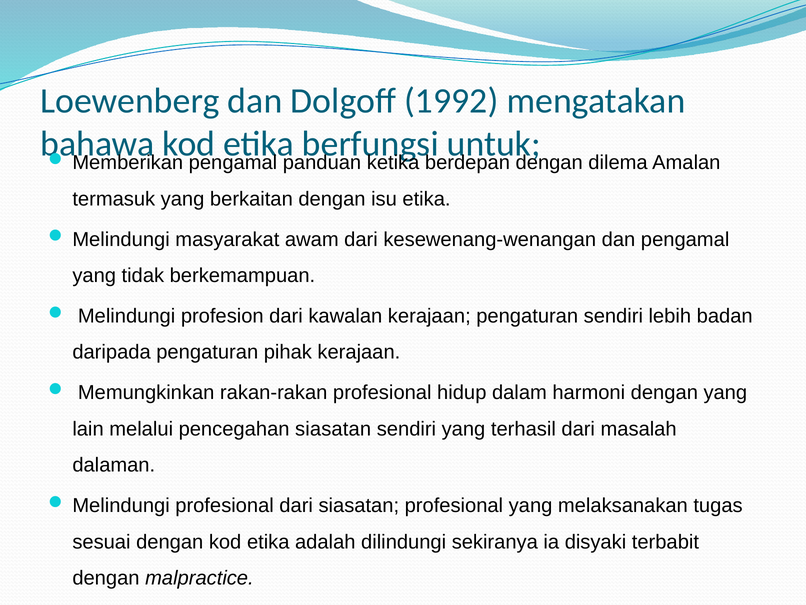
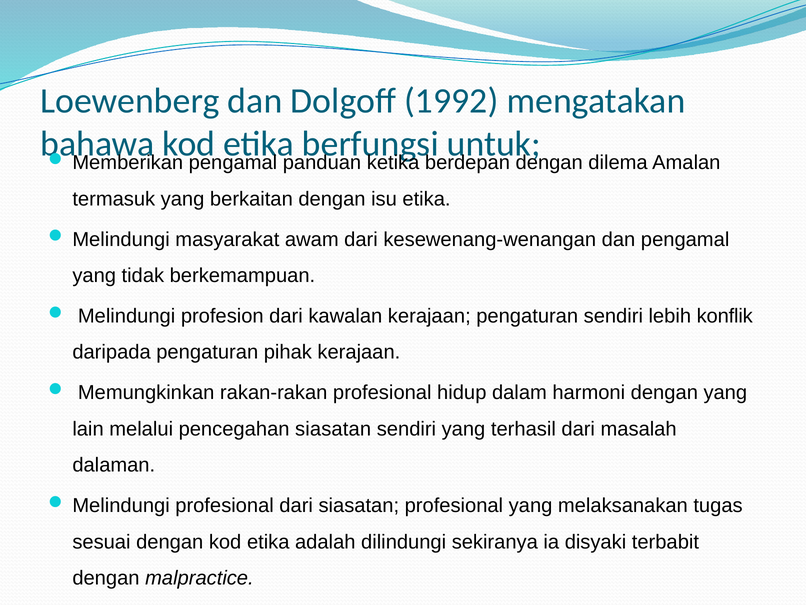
badan: badan -> konflik (725, 316)
